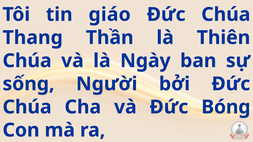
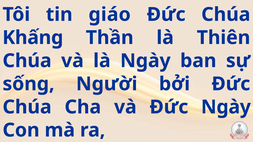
Thang: Thang -> Khấng (33, 38)
Đức Bóng: Bóng -> Ngày (226, 107)
